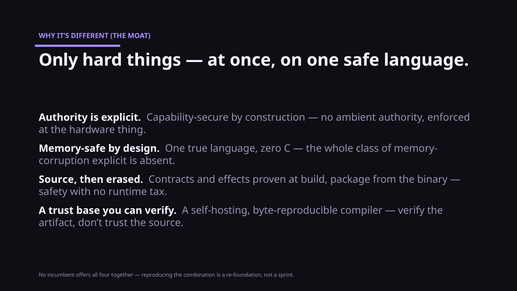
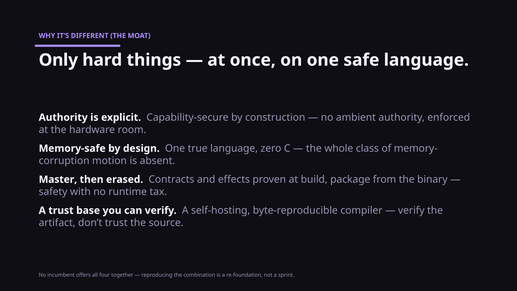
thing: thing -> room (132, 130)
explicit: explicit -> motion (110, 161)
Source: Source -> Master (58, 179)
